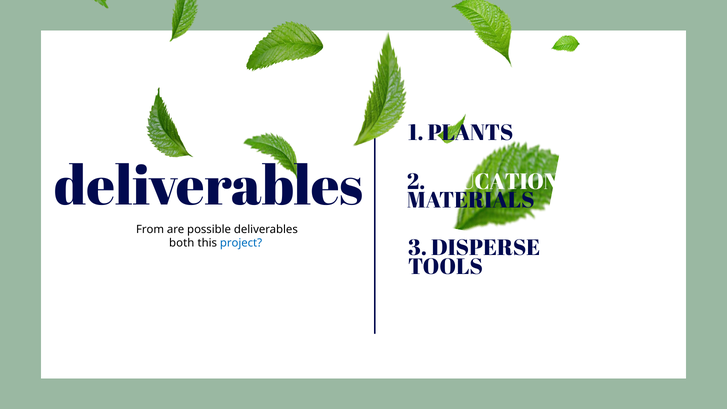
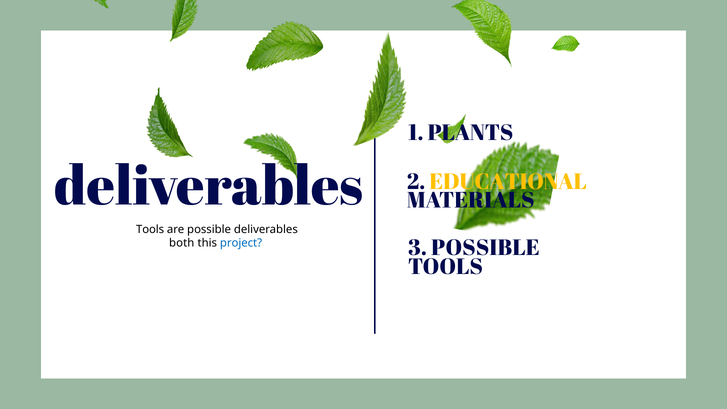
EDUCATIONAL colour: white -> yellow (508, 182)
From: From -> Tools (150, 229)
3 DISPERSE: DISPERSE -> POSSIBLE (485, 248)
